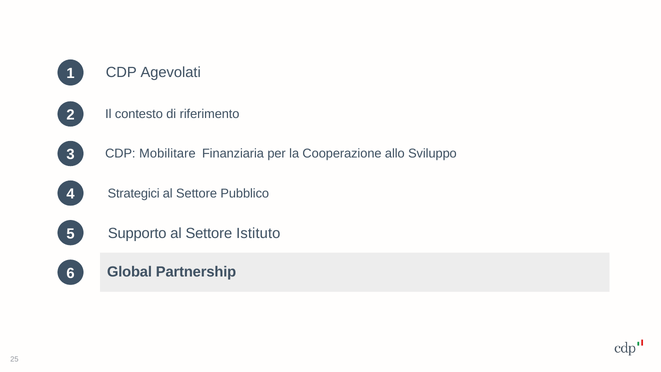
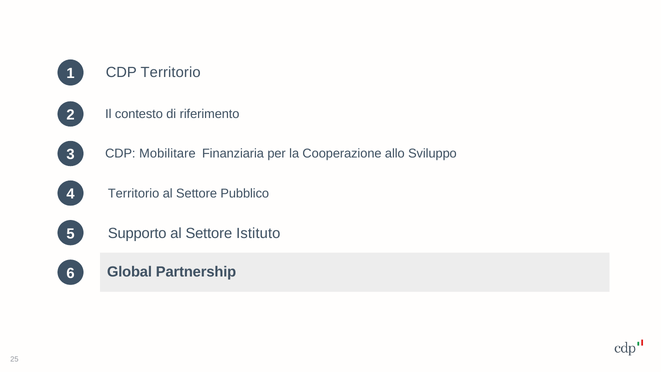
CDP Agevolati: Agevolati -> Territorio (171, 72)
Strategici: Strategici -> Territorio (134, 193)
